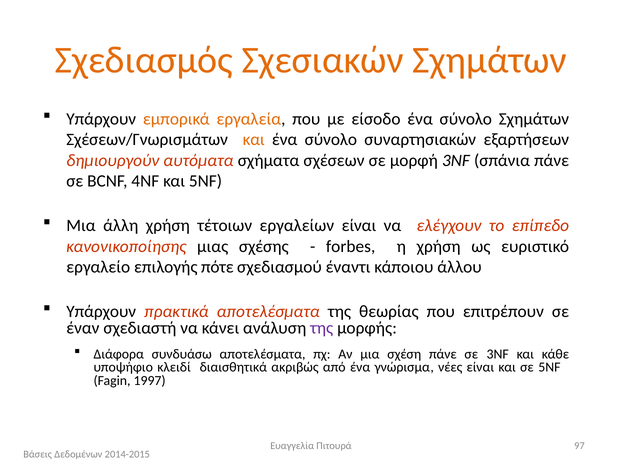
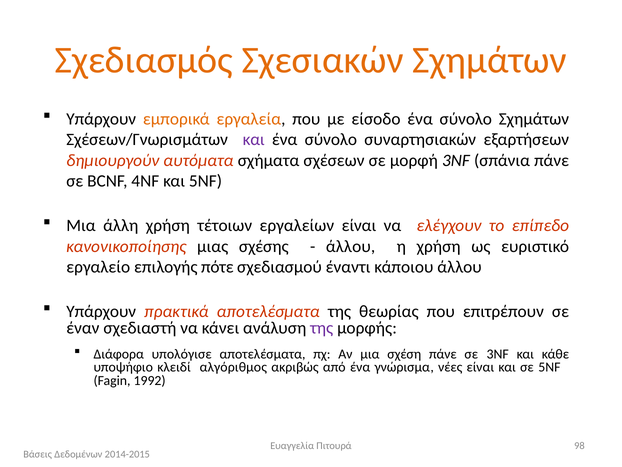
και colour: orange -> purple (254, 140)
forbes: forbes -> άλλου (351, 246)
συνδυάσω: συνδυάσω -> υπολόγισε (182, 354)
διαισθητικά: διαισθητικά -> αλγόριθμος (233, 367)
1997: 1997 -> 1992 (150, 380)
97: 97 -> 98 (579, 445)
